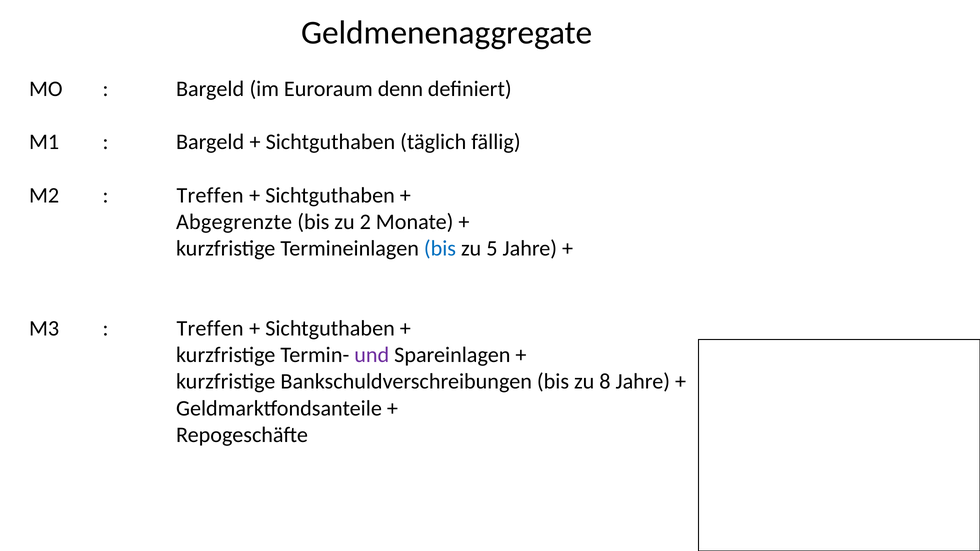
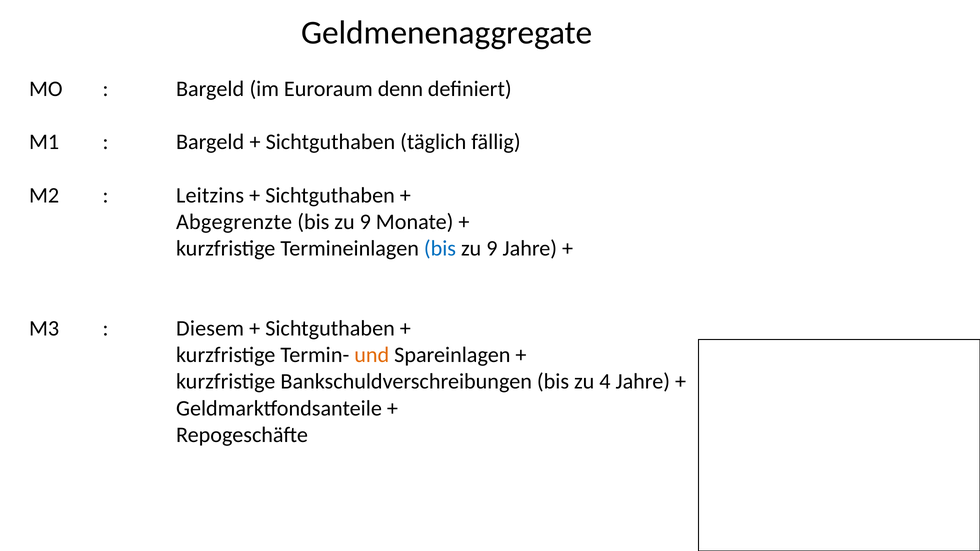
Treffen: Treffen -> Leitzins (210, 195)
2: 2 -> 9 (365, 222)
5: 5 -> 9 (492, 249)
Treffen: Treffen -> Diesem (210, 329)
und colour: purple -> orange (372, 355)
8: 8 -> 4 (605, 382)
